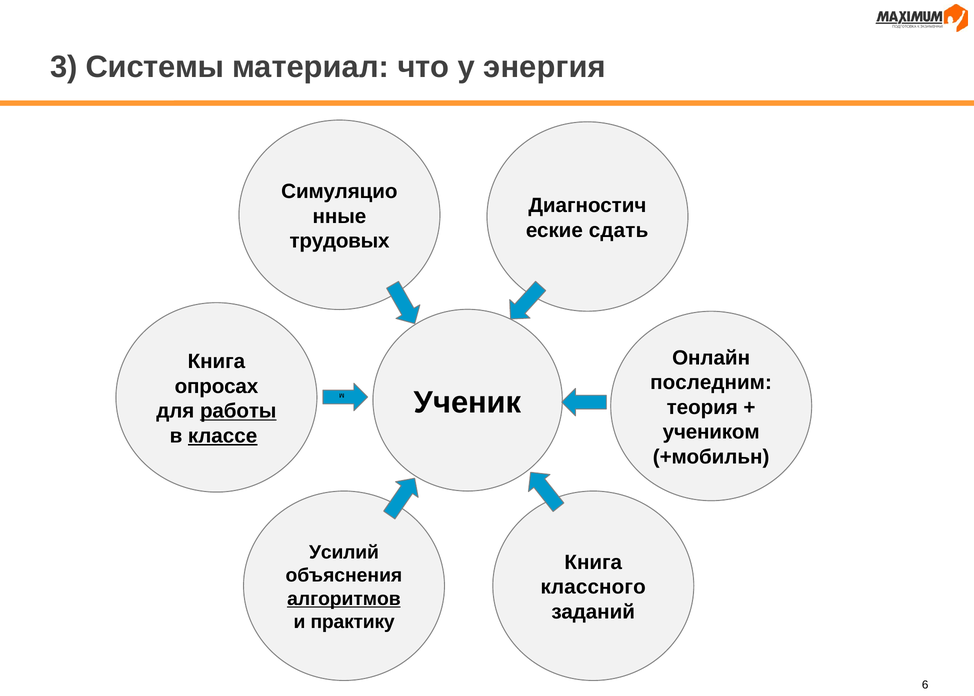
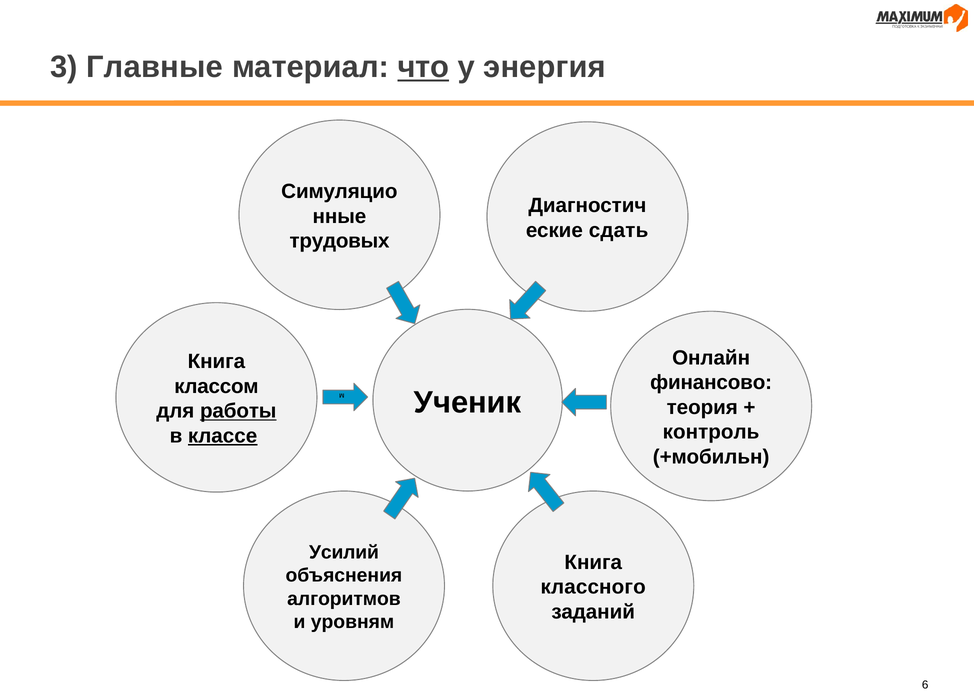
Системы: Системы -> Главные (155, 67)
что underline: none -> present (423, 67)
последним: последним -> финансово (711, 383)
опросах: опросах -> классом (216, 386)
учеником: учеником -> контроль (711, 432)
алгоритмов underline: present -> none (344, 598)
практику: практику -> уровням (353, 622)
